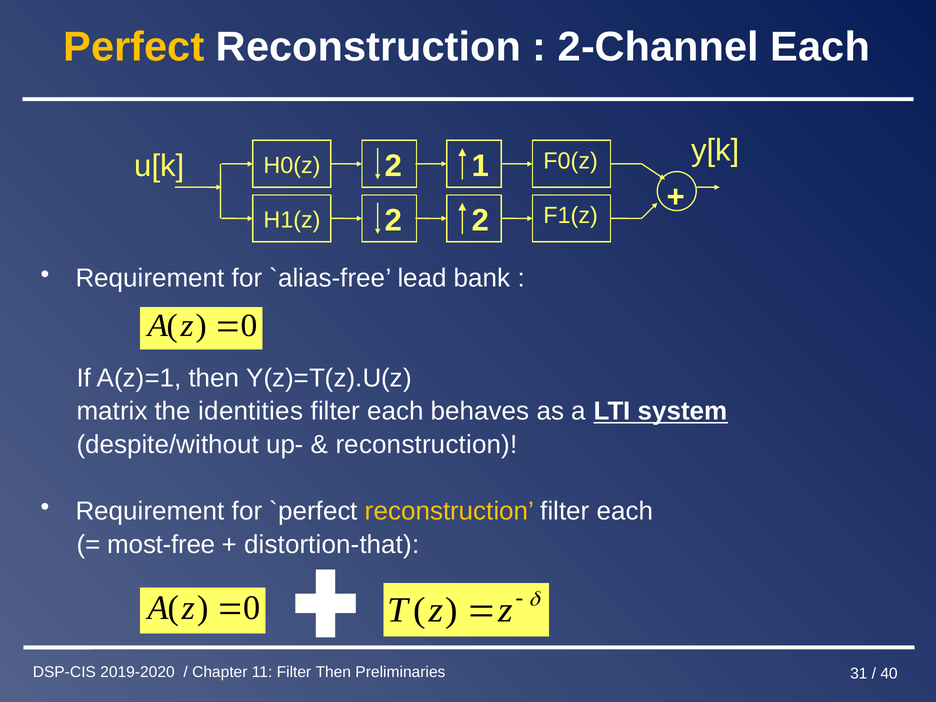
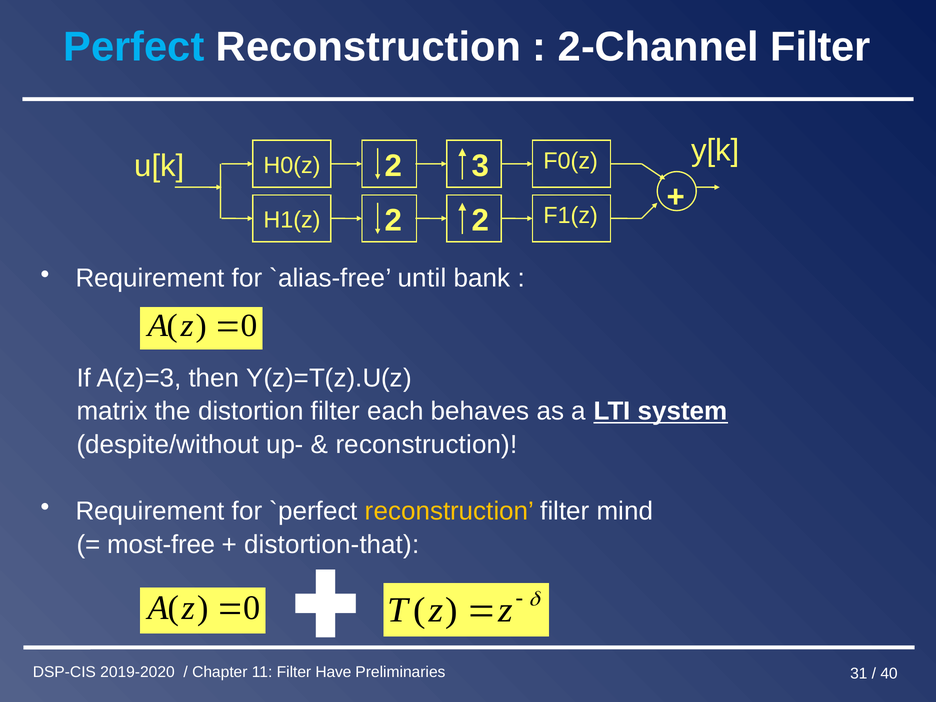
Perfect colour: yellow -> light blue (134, 47)
2-Channel Each: Each -> Filter (820, 47)
1: 1 -> 3 (480, 166)
lead: lead -> until (422, 278)
A(z)=1: A(z)=1 -> A(z)=3 (139, 378)
identities: identities -> distortion (251, 411)
each: each -> mind (625, 511)
Filter Then: Then -> Have (333, 672)
